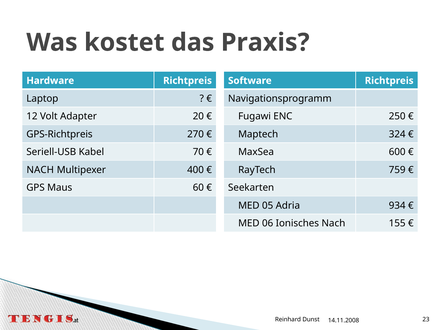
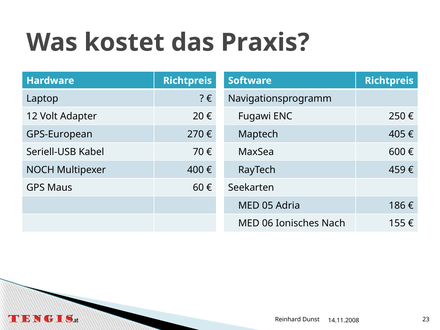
GPS-Richtpreis: GPS-Richtpreis -> GPS-European (59, 134)
324: 324 -> 405 (397, 134)
NACH: NACH -> NOCH (40, 170)
759: 759 -> 459 (397, 170)
934: 934 -> 186 (397, 206)
